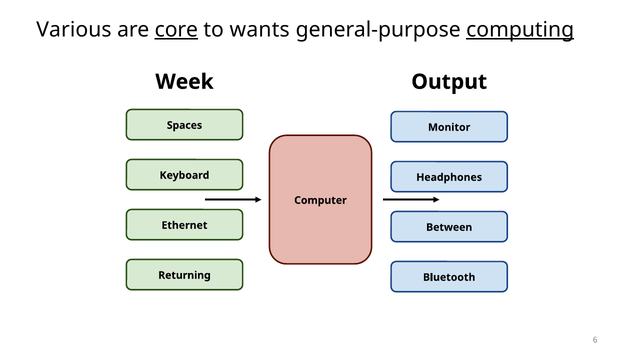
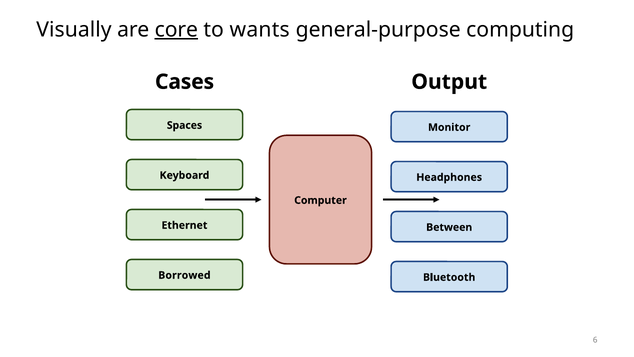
Various: Various -> Visually (74, 30)
computing underline: present -> none (520, 30)
Week: Week -> Cases (185, 82)
Returning: Returning -> Borrowed (184, 275)
